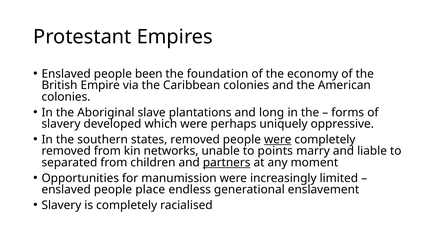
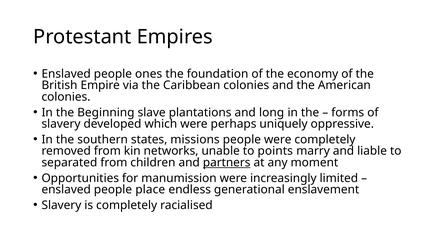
been: been -> ones (149, 74)
Aboriginal: Aboriginal -> Beginning (106, 112)
states removed: removed -> missions (195, 139)
were underline: present -> none (278, 139)
